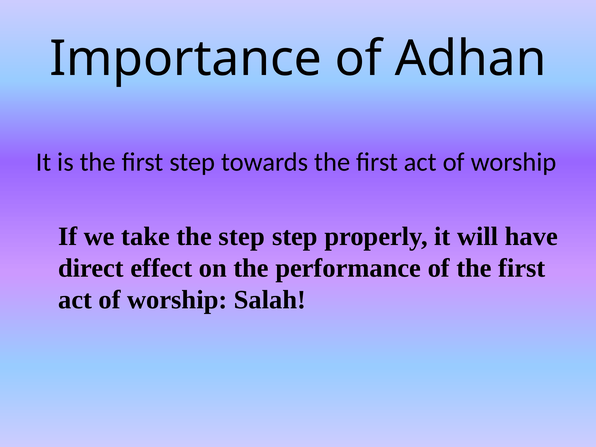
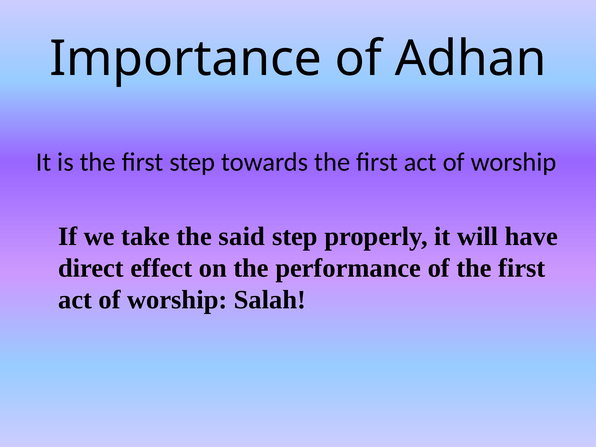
the step: step -> said (242, 236)
